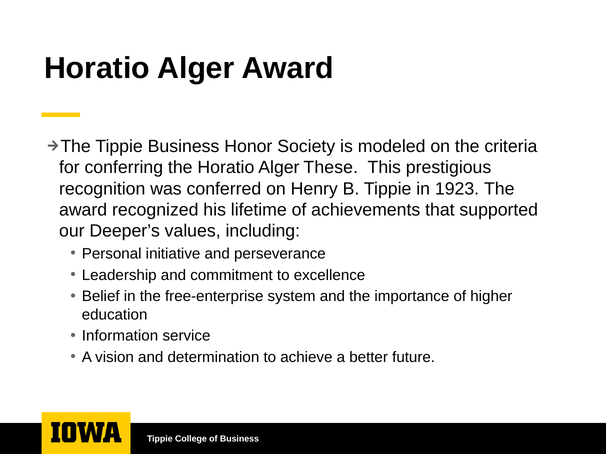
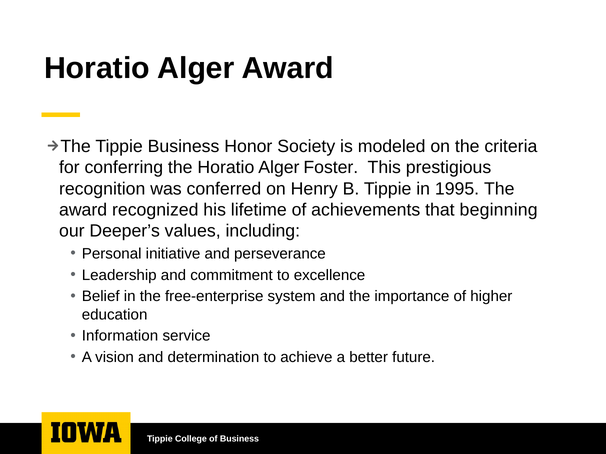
These: These -> Foster (331, 168)
1923: 1923 -> 1995 (457, 189)
supported: supported -> beginning (499, 210)
